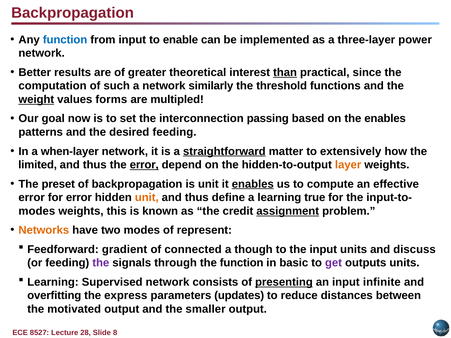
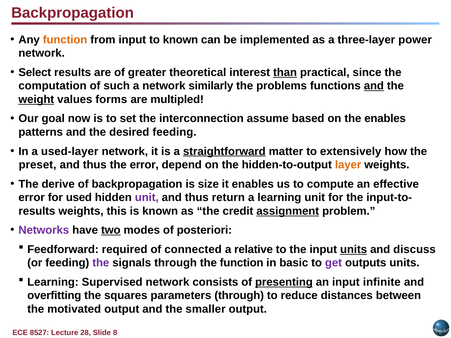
function colour: blue -> orange (65, 40)
to enable: enable -> known (181, 40)
Better: Better -> Select (35, 72)
threshold: threshold -> problems (282, 86)
and underline: none -> present (374, 86)
passing: passing -> assume (268, 119)
when-layer: when-layer -> used-layer (70, 151)
limited: limited -> preset (37, 165)
error underline: present -> none (144, 165)
preset: preset -> derive (58, 184)
is unit: unit -> size (208, 184)
enables underline: present -> none (253, 184)
for error: error -> used (79, 198)
unit colour: orange -> purple (147, 198)
define: define -> return (228, 198)
learning true: true -> unit (315, 198)
modes: modes -> results (37, 211)
Networks colour: orange -> purple (44, 230)
two underline: none -> present (111, 230)
represent: represent -> posteriori (204, 230)
gradient: gradient -> required (125, 250)
though: though -> relative (254, 250)
units underline: none -> present (354, 250)
express: express -> squares (126, 296)
parameters updates: updates -> through (239, 296)
